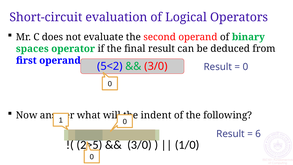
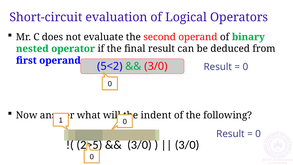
spaces: spaces -> nested (32, 49)
6: 6 -> 0 (258, 134)
1/0: 1/0 -> 3/0 (187, 145)
